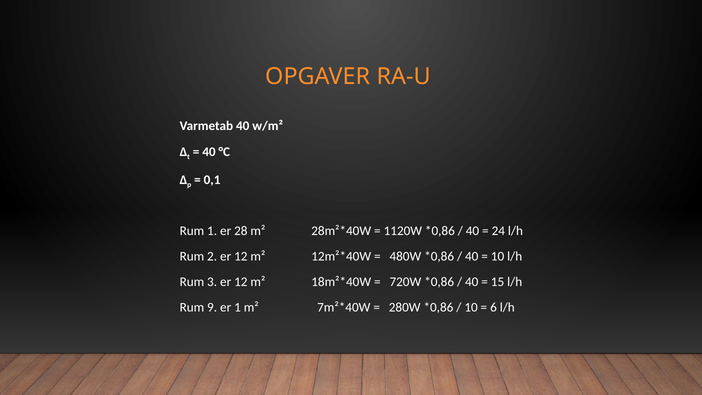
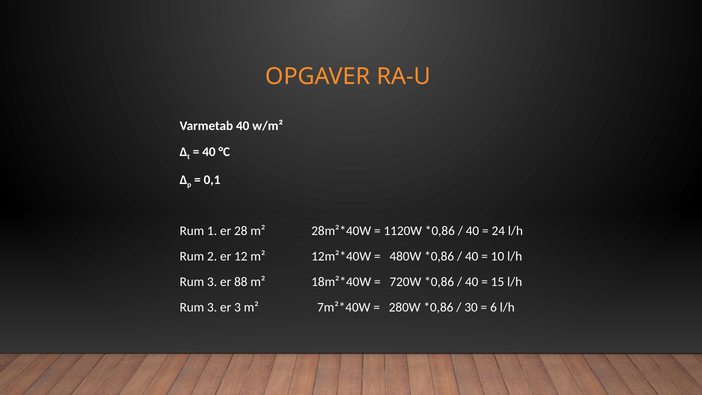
3 er 12: 12 -> 88 (241, 282)
9: 9 -> 3 (212, 307)
er 1: 1 -> 3 (238, 307)
10: 10 -> 30 (471, 307)
